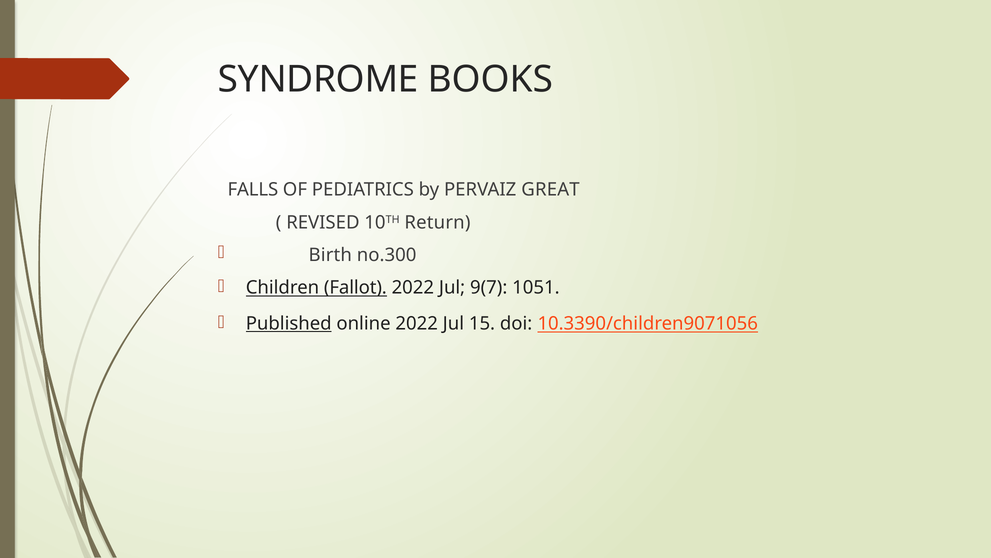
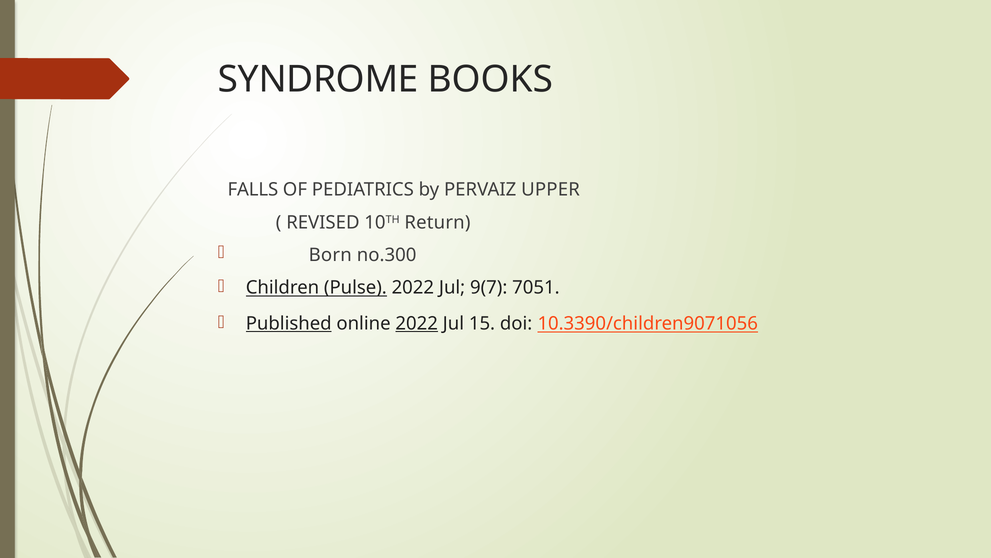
GREAT: GREAT -> UPPER (550, 190)
Birth: Birth -> Born (330, 255)
Fallot: Fallot -> Pulse (355, 287)
1051: 1051 -> 7051 (536, 287)
2022 underline: none -> present (417, 323)
